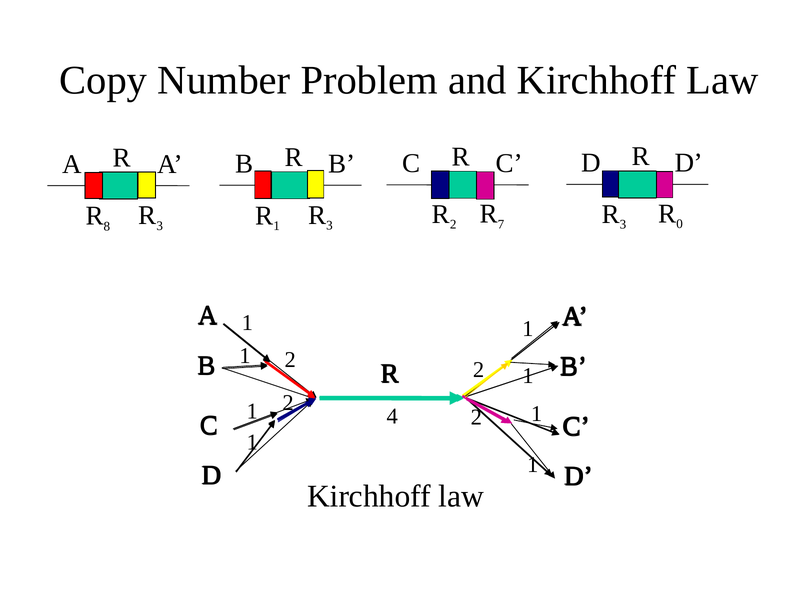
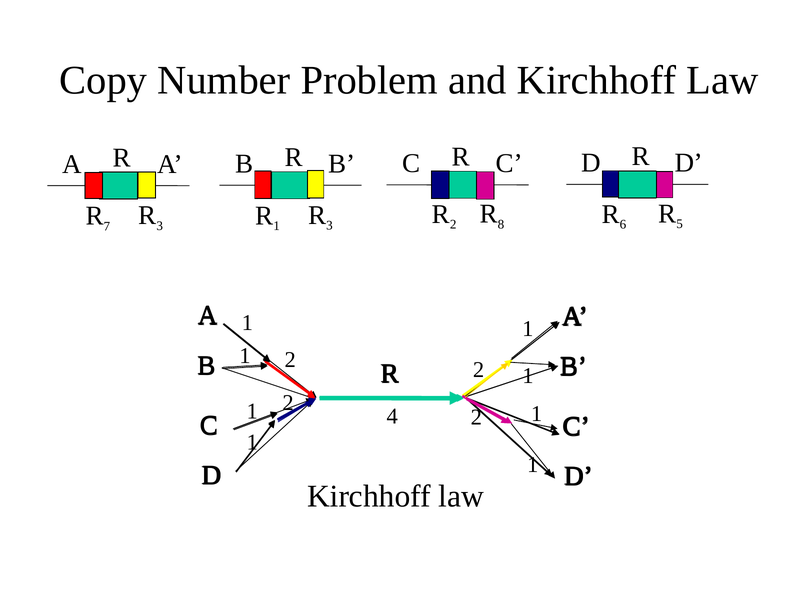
7: 7 -> 8 (501, 224)
0: 0 -> 5 (680, 224)
8: 8 -> 7 (107, 226)
2 R 3: 3 -> 6 (623, 224)
